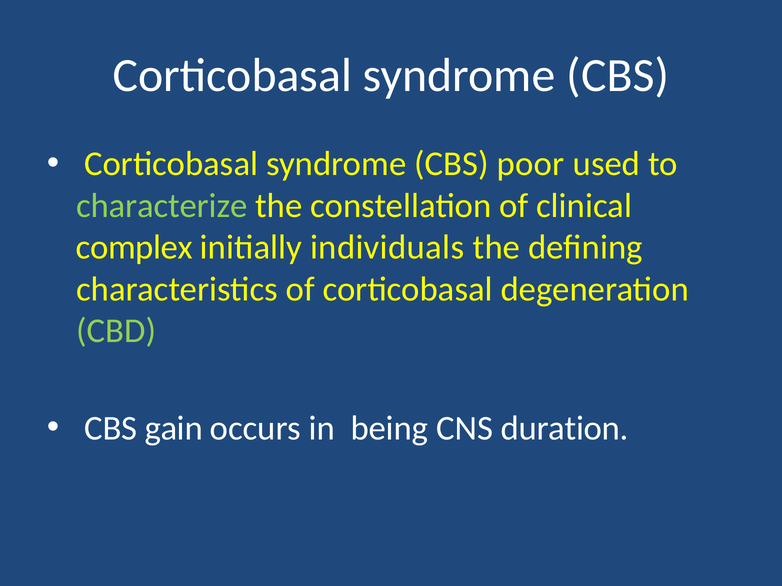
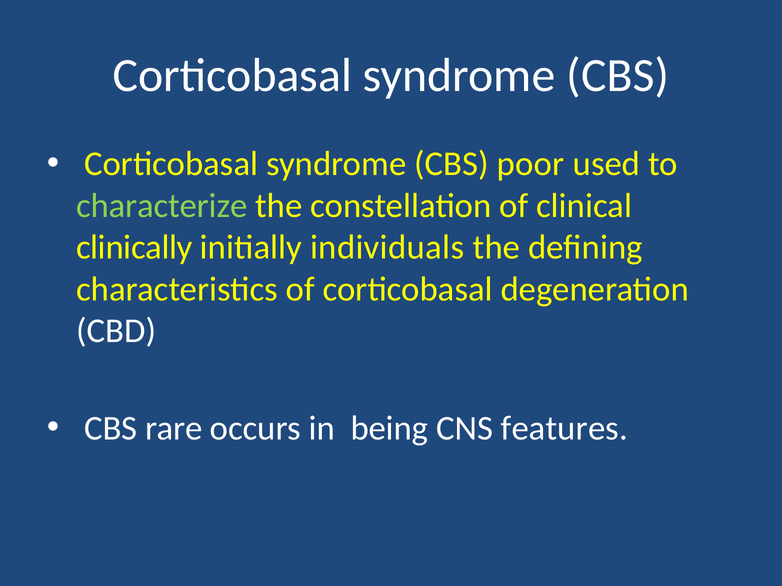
complex: complex -> clinically (134, 248)
CBD colour: light green -> white (116, 331)
gain: gain -> rare (174, 428)
duration: duration -> features (564, 428)
